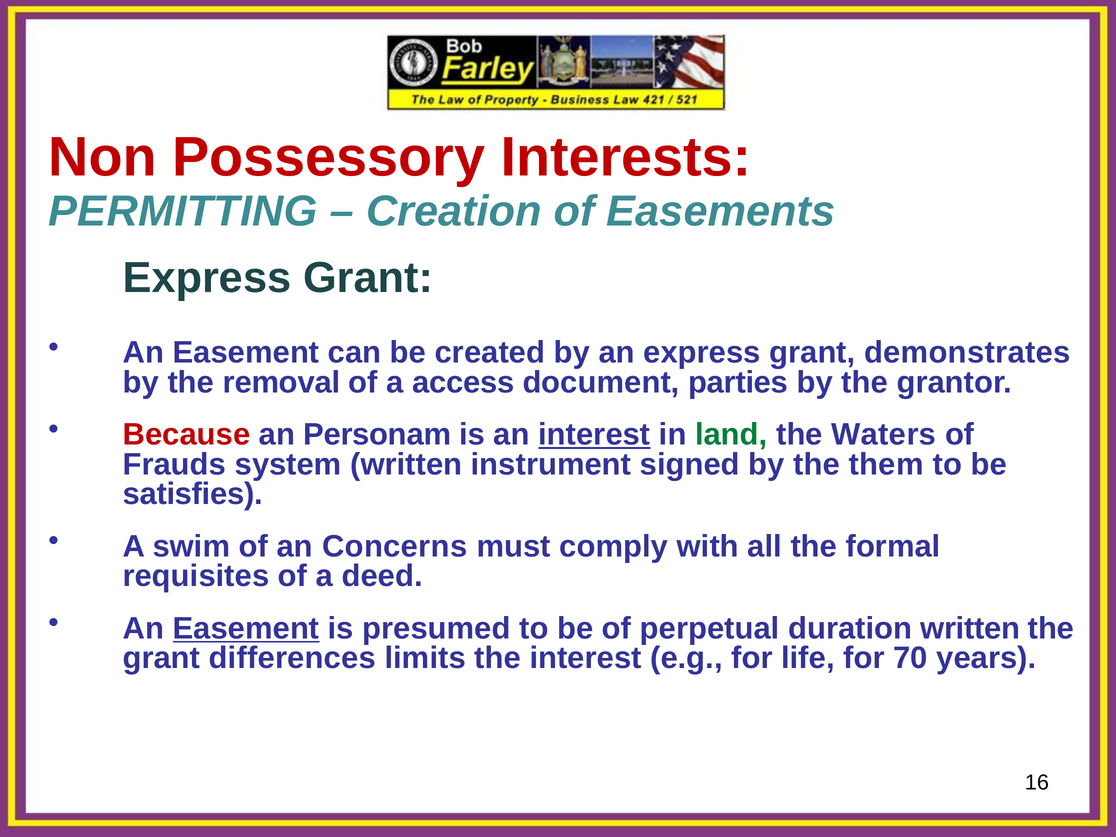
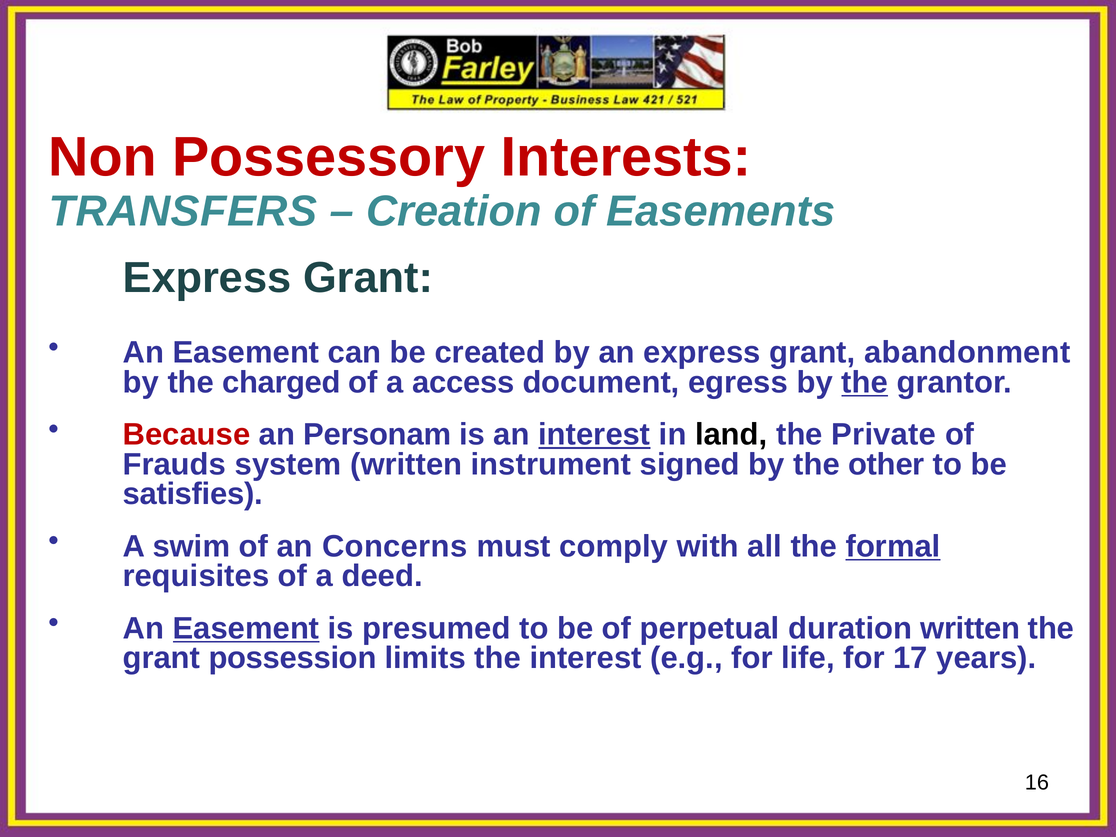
PERMITTING: PERMITTING -> TRANSFERS (183, 212)
demonstrates: demonstrates -> abandonment (967, 353)
removal: removal -> charged (281, 382)
parties: parties -> egress (738, 382)
the underline: none -> present (865, 382)
land colour: green -> black (731, 435)
Waters: Waters -> Private (884, 435)
them: them -> other (886, 464)
formal underline: none -> present (893, 546)
differences: differences -> possession (293, 658)
70: 70 -> 17 (911, 658)
